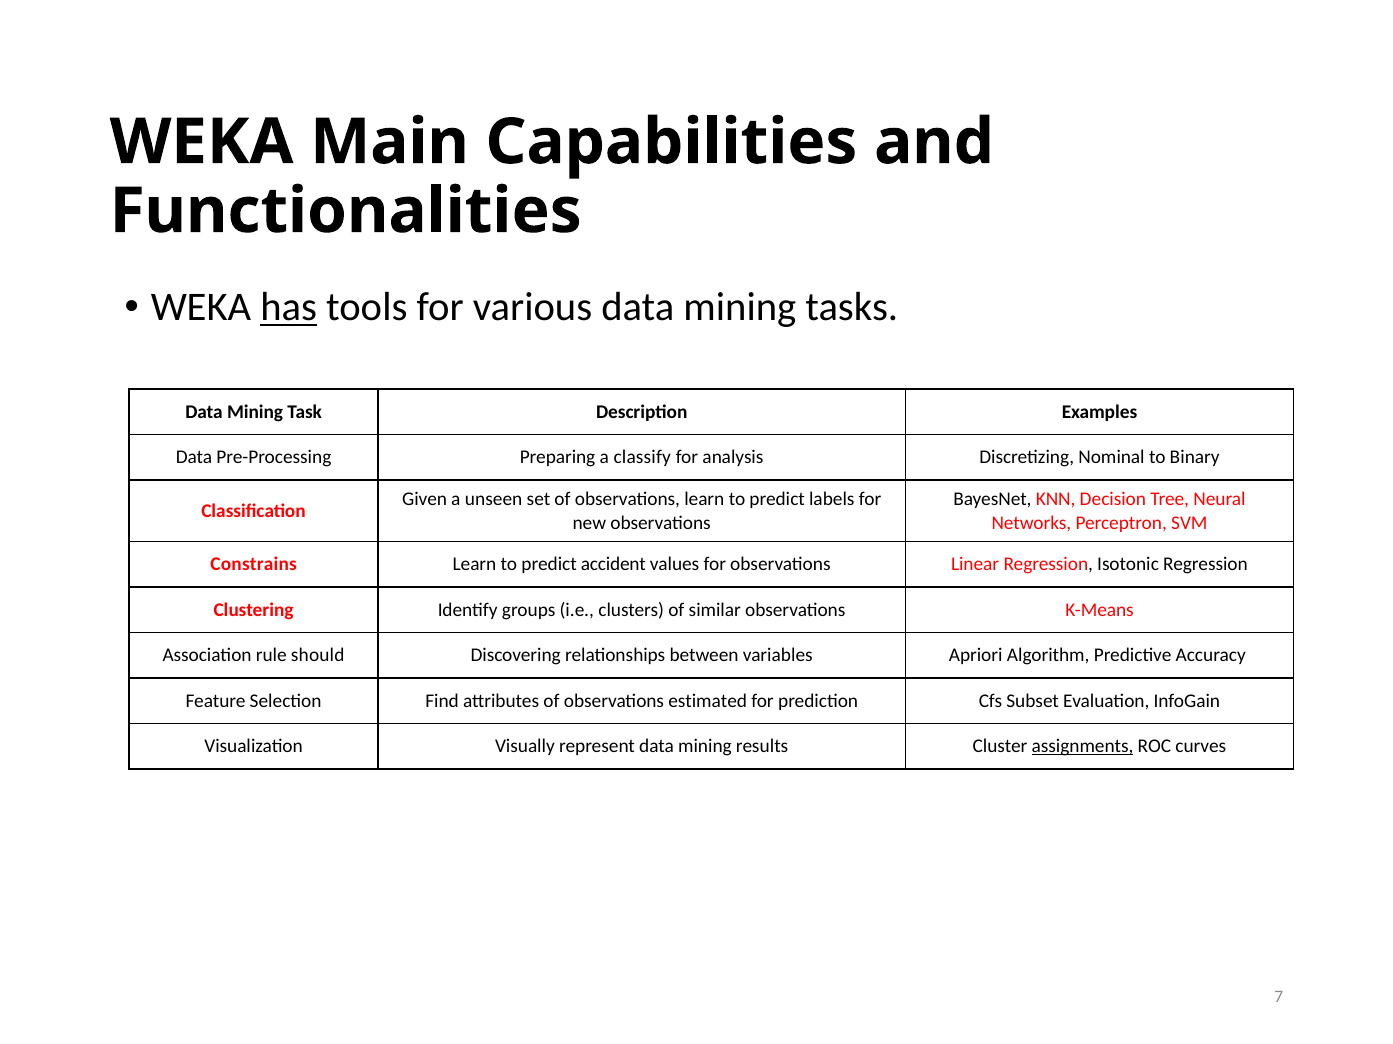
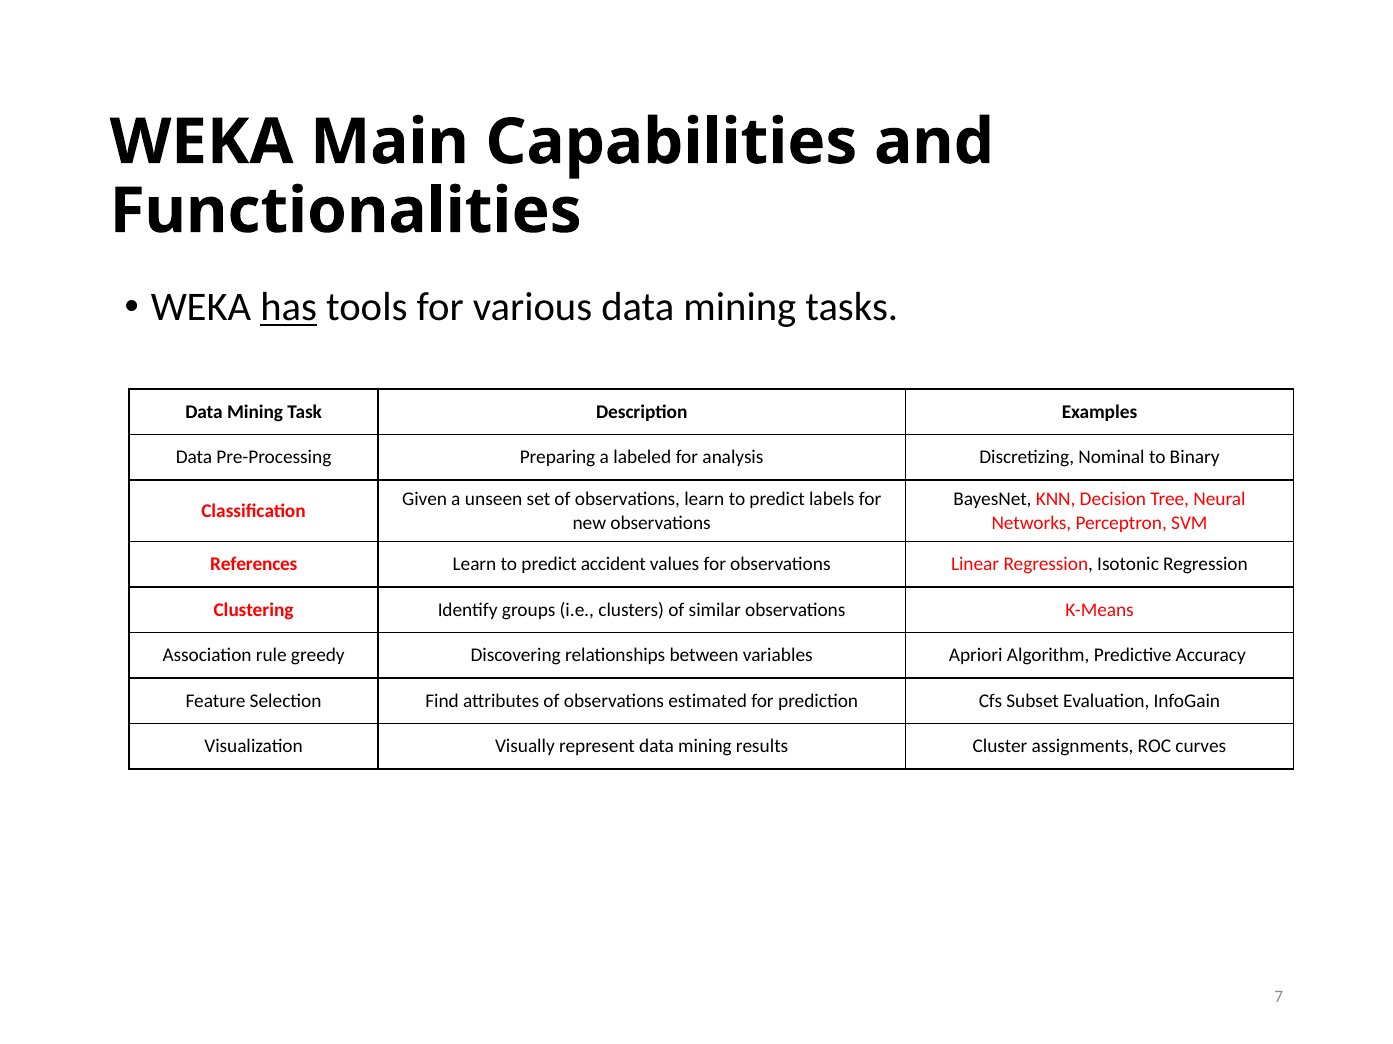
classify: classify -> labeled (642, 458)
Constrains: Constrains -> References (254, 565)
should: should -> greedy (318, 656)
assignments underline: present -> none (1083, 747)
